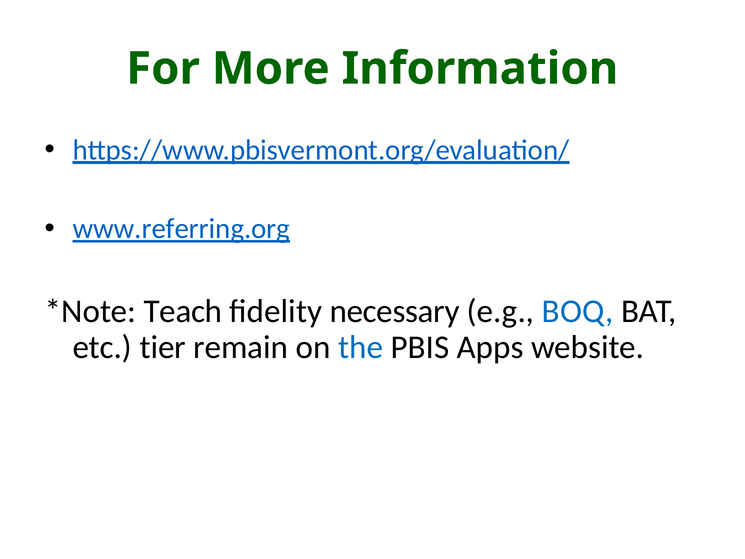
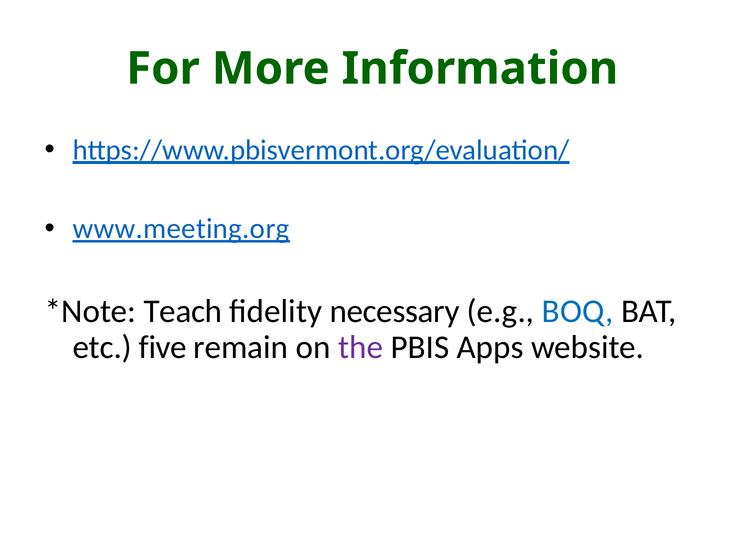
www.referring.org: www.referring.org -> www.meeting.org (181, 229)
tier: tier -> five (163, 347)
the colour: blue -> purple (361, 347)
